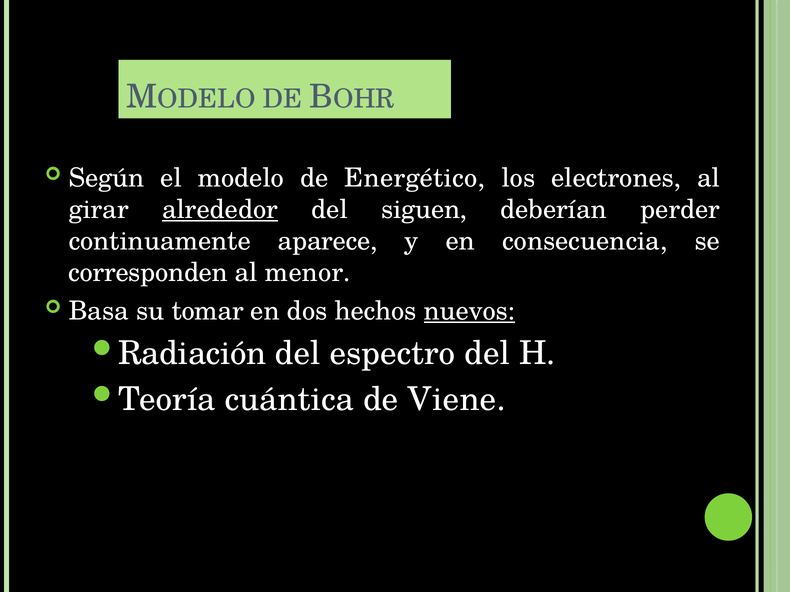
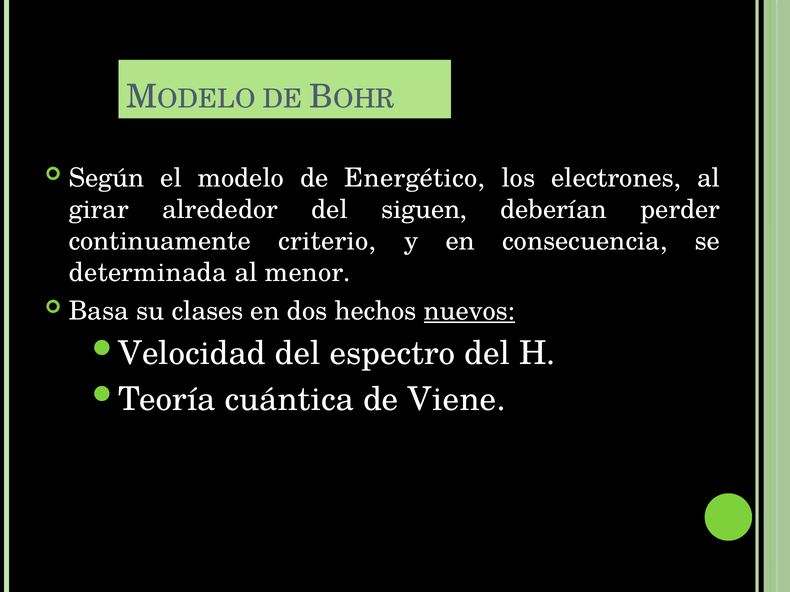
alrededor underline: present -> none (220, 210)
aparece: aparece -> criterio (327, 241)
corresponden: corresponden -> determinada (148, 273)
tomar: tomar -> clases (208, 311)
Radiación: Radiación -> Velocidad (192, 354)
